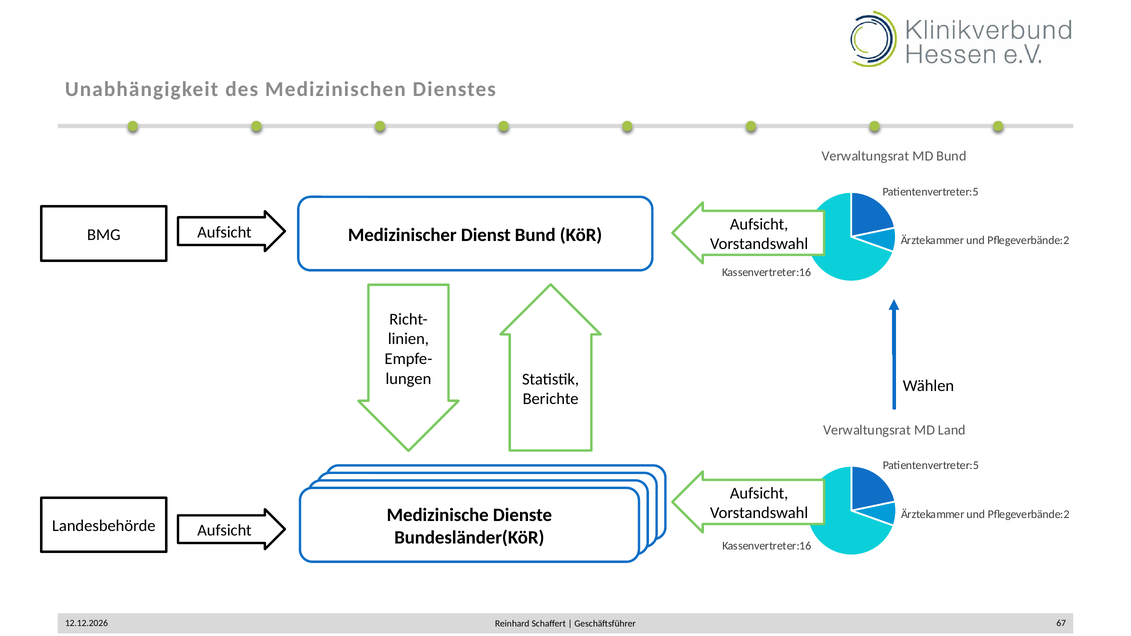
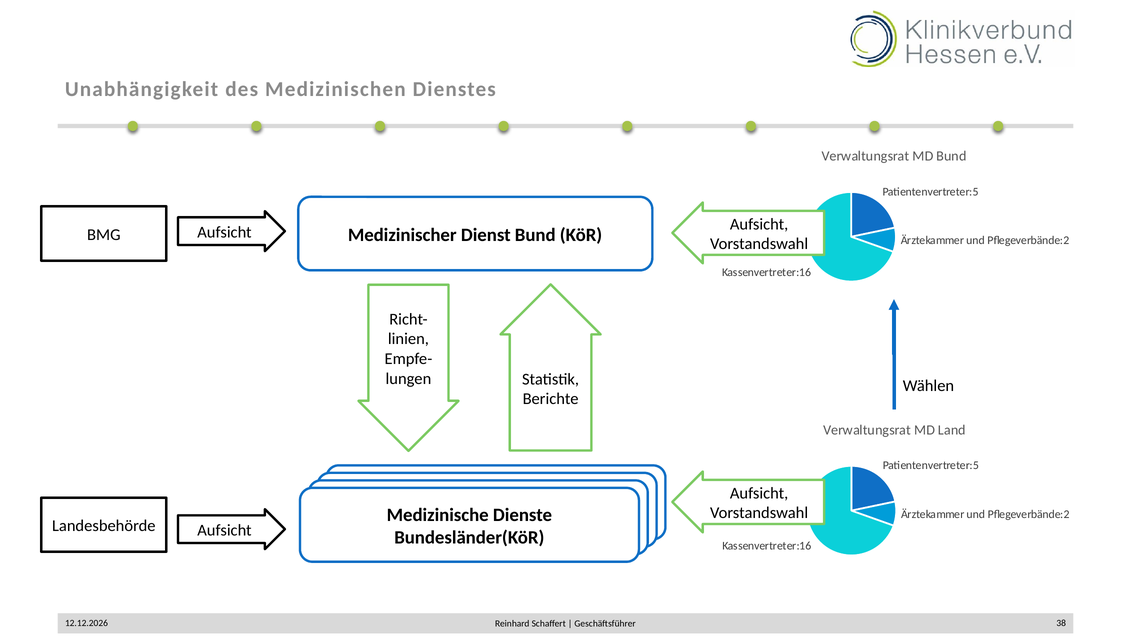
67: 67 -> 38 (1061, 623)
